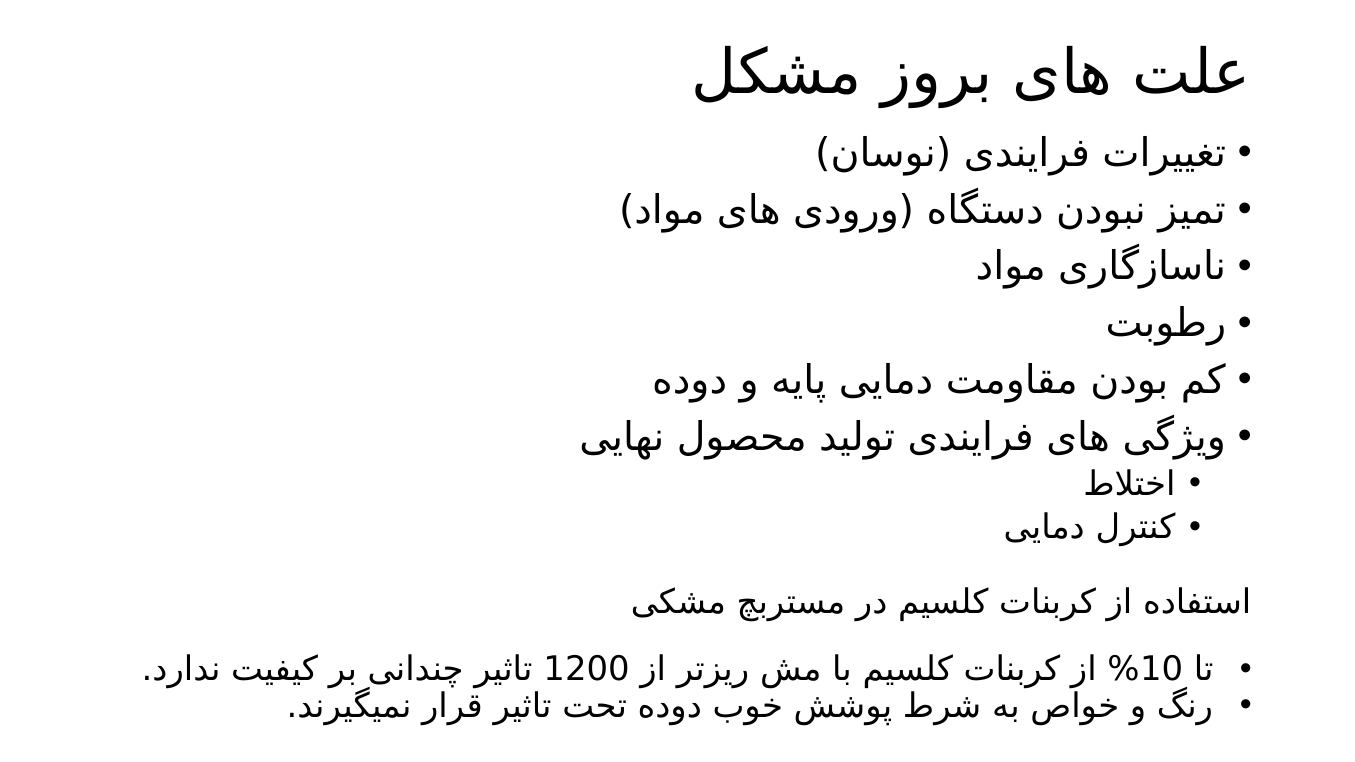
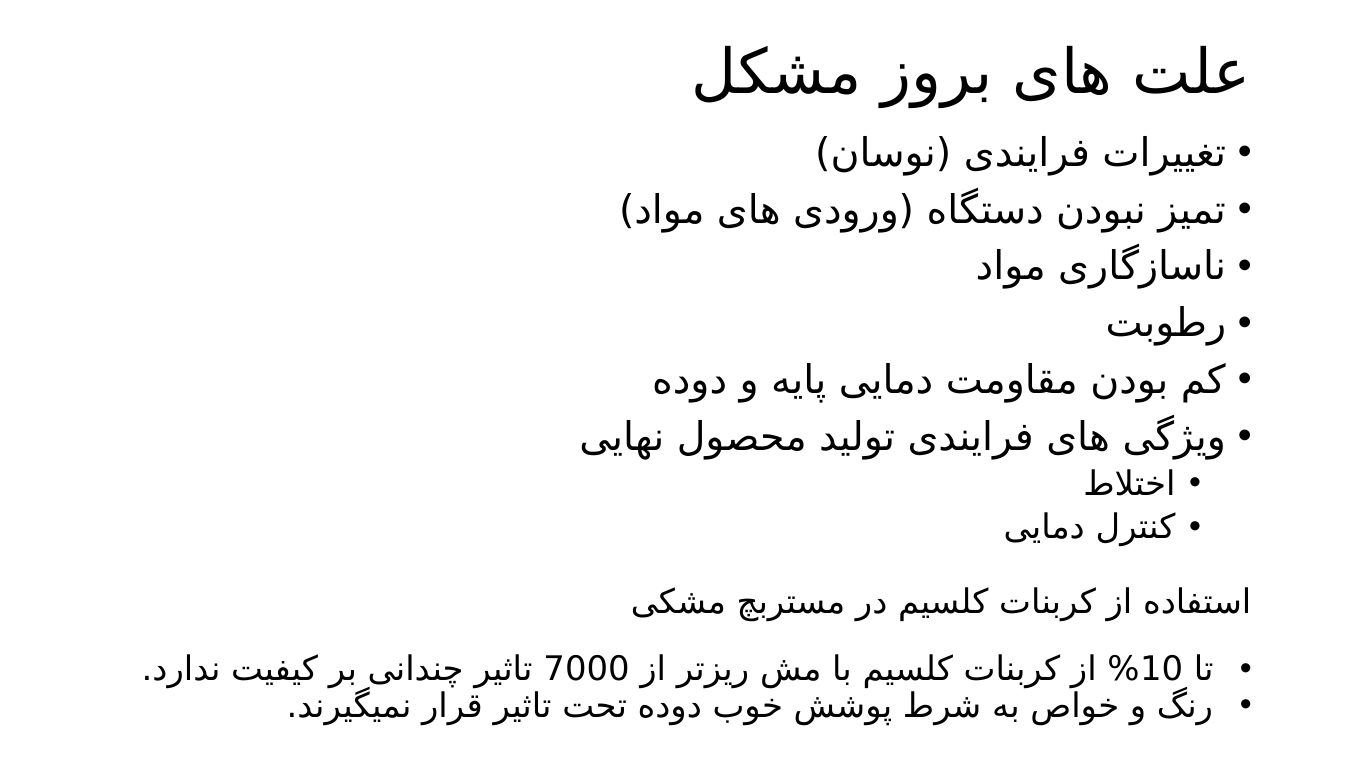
1200: 1200 -> 7000 (587, 670)
